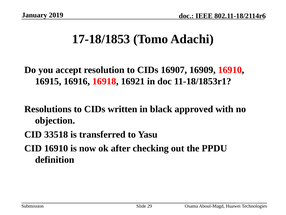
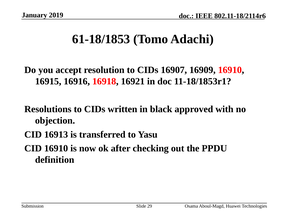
17-18/1853: 17-18/1853 -> 61-18/1853 (101, 39)
33518: 33518 -> 16913 (56, 134)
